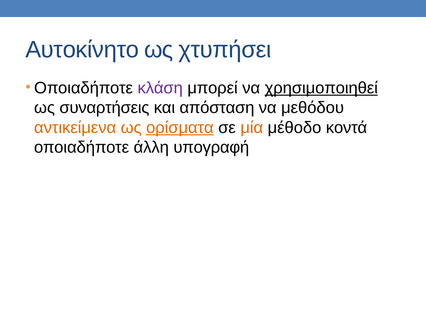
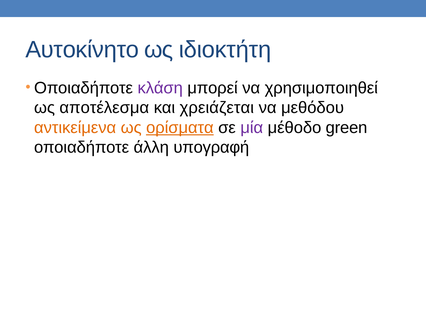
χτυπήσει: χτυπήσει -> ιδιοκτήτη (225, 50)
χρησιμοποιηθεί underline: present -> none (321, 88)
συναρτήσεις: συναρτήσεις -> αποτέλεσμα (104, 108)
απόσταση: απόσταση -> χρειάζεται (217, 108)
μία colour: orange -> purple (252, 127)
κοντά: κοντά -> green (347, 127)
